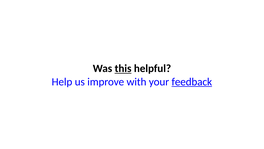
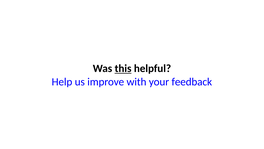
feedback underline: present -> none (192, 81)
